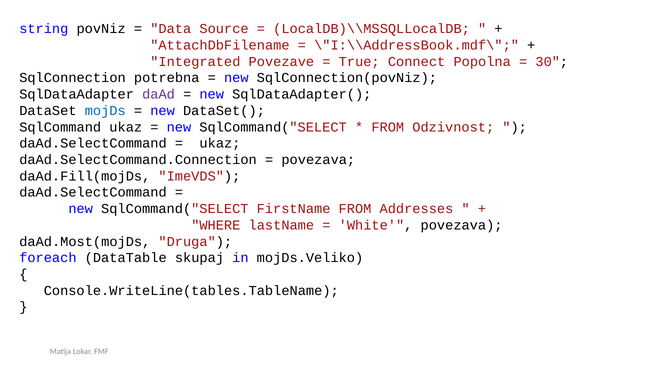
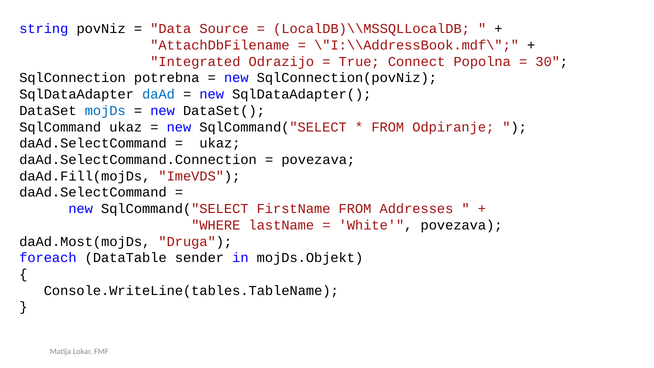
Povezave: Povezave -> Odrazijo (281, 62)
daAd colour: purple -> blue (159, 94)
Odzivnost: Odzivnost -> Odpiranje (453, 127)
skupaj: skupaj -> sender (199, 258)
mojDs.Veliko: mojDs.Veliko -> mojDs.Objekt (310, 258)
